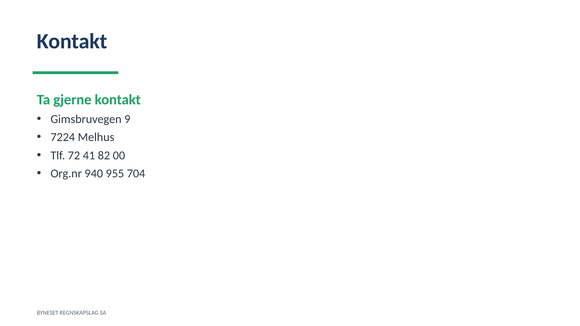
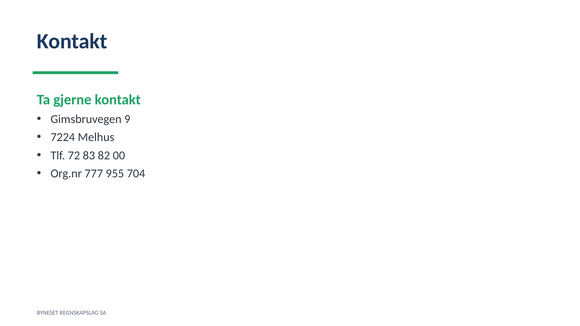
41: 41 -> 83 (89, 156)
940: 940 -> 777 (94, 174)
